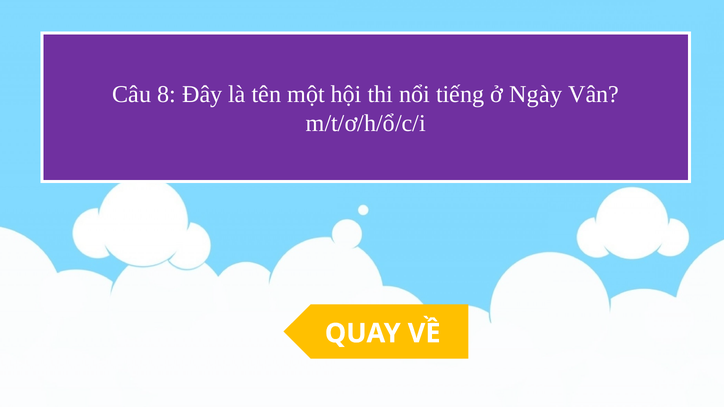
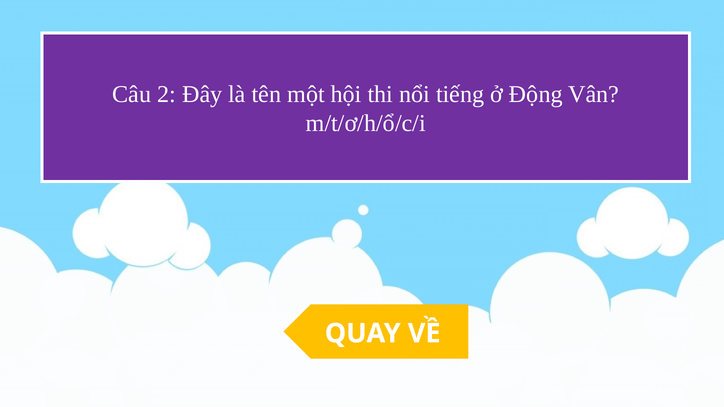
8: 8 -> 2 (167, 95)
Ngày: Ngày -> Động (536, 95)
